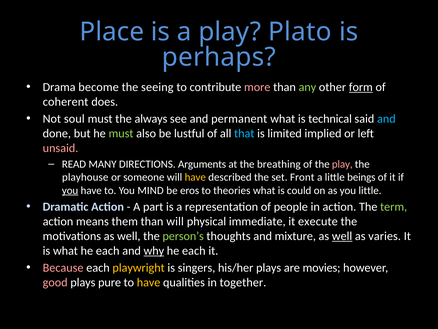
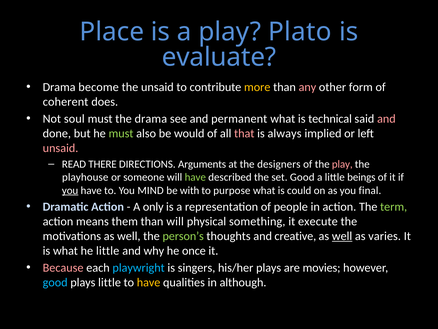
perhaps: perhaps -> evaluate (219, 57)
the seeing: seeing -> unsaid (157, 87)
more colour: pink -> yellow (257, 87)
any colour: light green -> pink (307, 87)
form underline: present -> none (361, 87)
the always: always -> drama (151, 119)
and colour: light blue -> pink (386, 119)
lustful: lustful -> would (189, 133)
that colour: light blue -> pink (244, 133)
limited: limited -> always (285, 133)
MANY: MANY -> THERE (103, 164)
breathing: breathing -> designers (279, 164)
have colour: yellow -> light green (195, 177)
set Front: Front -> Good (302, 177)
eros: eros -> with (190, 190)
theories: theories -> purpose (232, 190)
you little: little -> final (370, 190)
part: part -> only (153, 206)
immediate: immediate -> something (257, 221)
mixture: mixture -> creative (295, 236)
what he each: each -> little (108, 250)
why underline: present -> none (154, 250)
each: each -> once (194, 250)
playwright colour: yellow -> light blue (139, 267)
good colour: pink -> light blue (55, 282)
plays pure: pure -> little (109, 282)
together: together -> although (243, 282)
